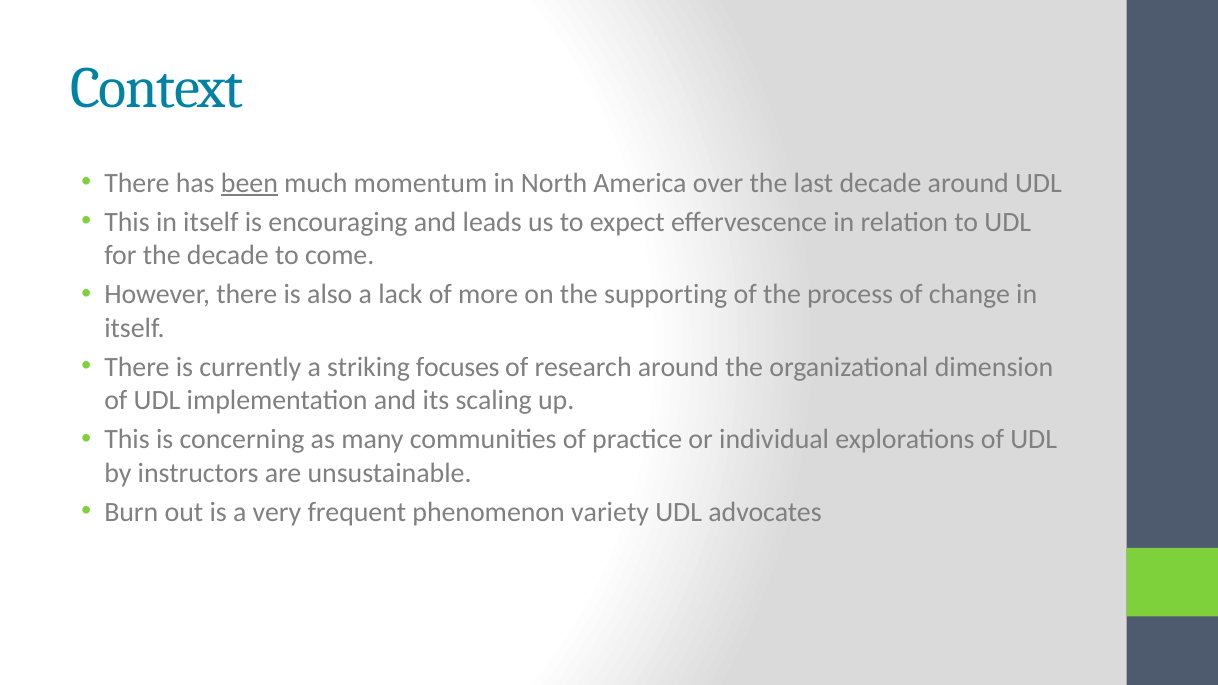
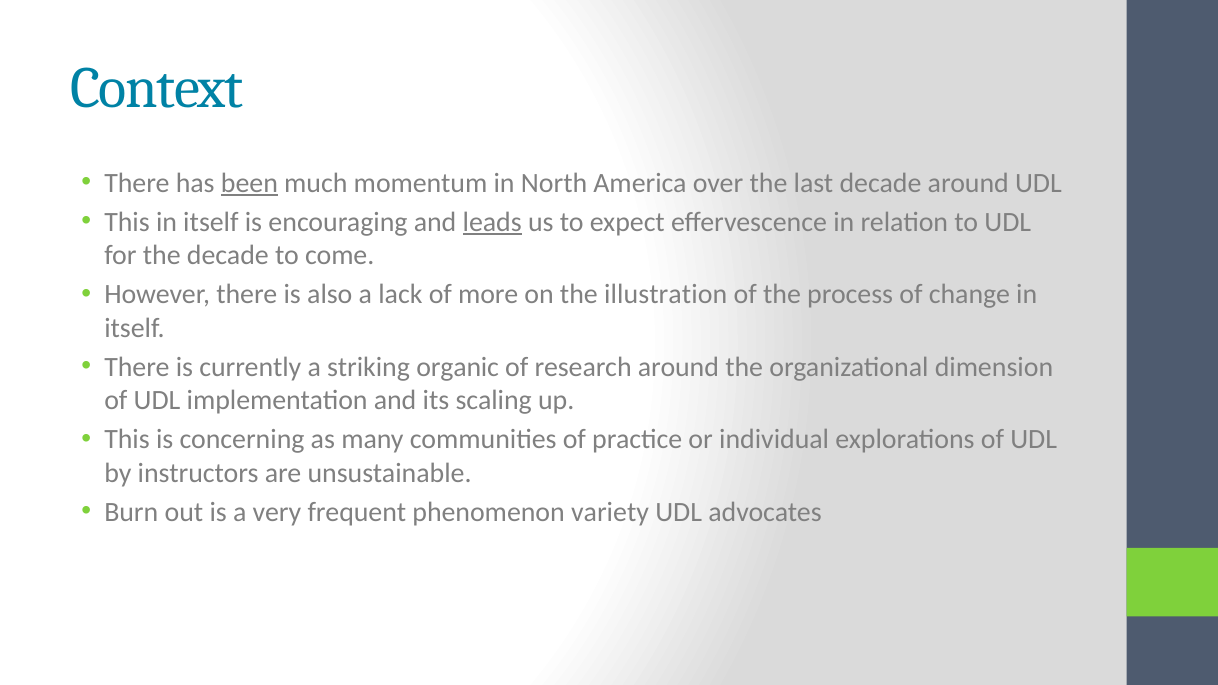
leads underline: none -> present (492, 222)
supporting: supporting -> illustration (666, 295)
focuses: focuses -> organic (458, 367)
